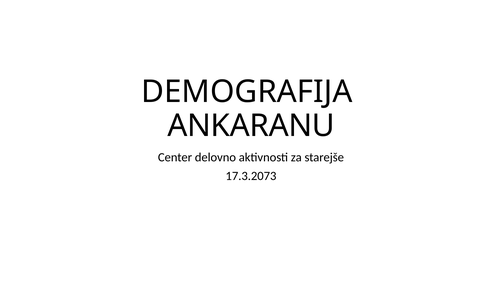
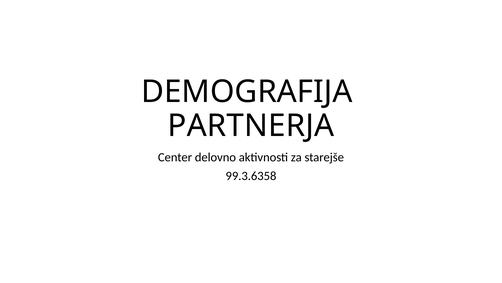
ANKARANU: ANKARANU -> PARTNERJA (251, 125)
17.3.2073: 17.3.2073 -> 99.3.6358 (251, 176)
